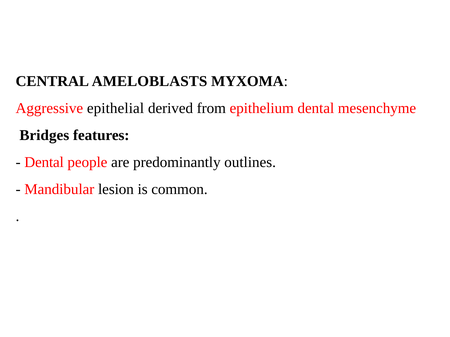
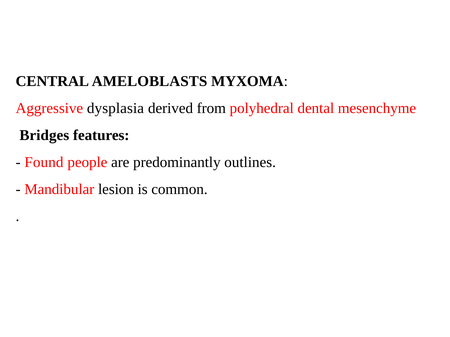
epithelial: epithelial -> dysplasia (115, 108)
epithelium: epithelium -> polyhedral (262, 108)
Dental: Dental -> Found (44, 162)
